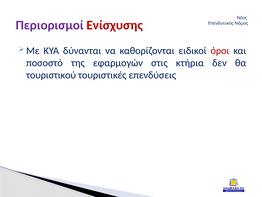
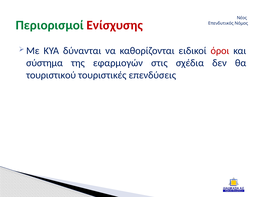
Περιορισμοί colour: purple -> green (50, 25)
ποσοστό: ποσοστό -> σύστημα (45, 63)
κτήρια: κτήρια -> σχέδια (190, 63)
